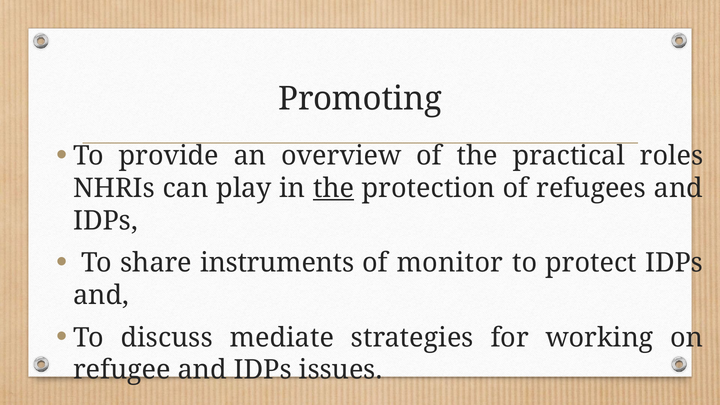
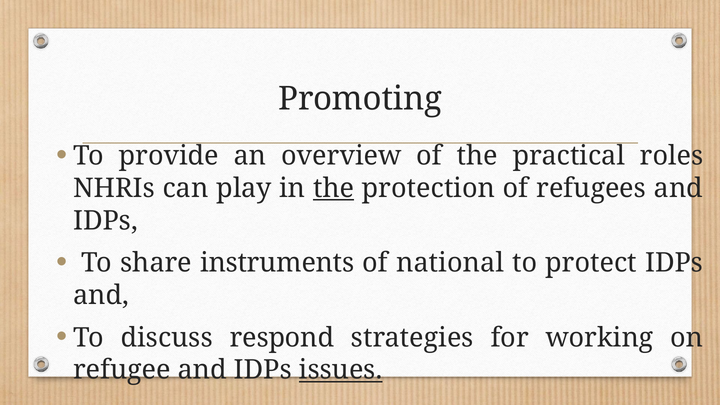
monitor: monitor -> national (450, 263)
mediate: mediate -> respond (282, 338)
issues underline: none -> present (341, 370)
